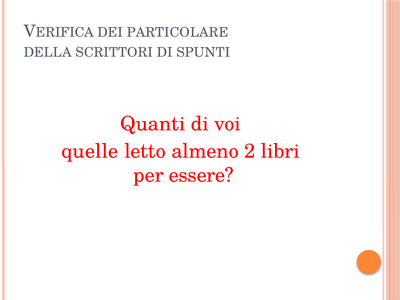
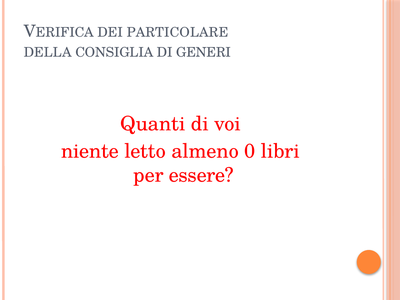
SCRITTORI: SCRITTORI -> CONSIGLIA (114, 52)
SPUNTI: SPUNTI -> GENERI (204, 52)
quelle: quelle -> niente (90, 151)
2: 2 -> 0 (250, 151)
